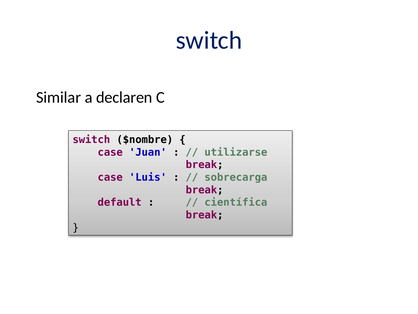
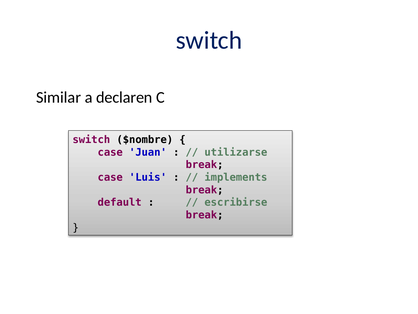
sobrecarga: sobrecarga -> implements (236, 177)
científica: científica -> escribirse (236, 202)
